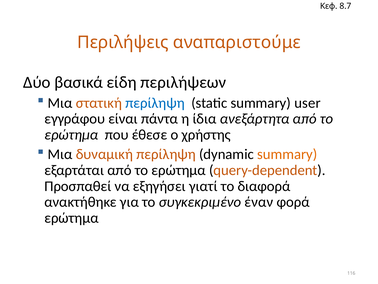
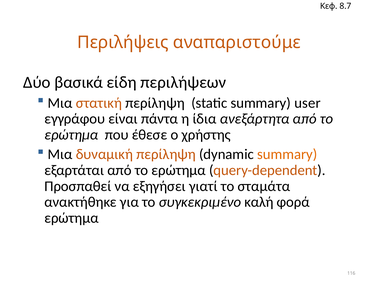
περίληψη colour: blue -> black (155, 103)
διαφορά: διαφορά -> σταμάτα (264, 186)
έναν: έναν -> καλή (259, 202)
